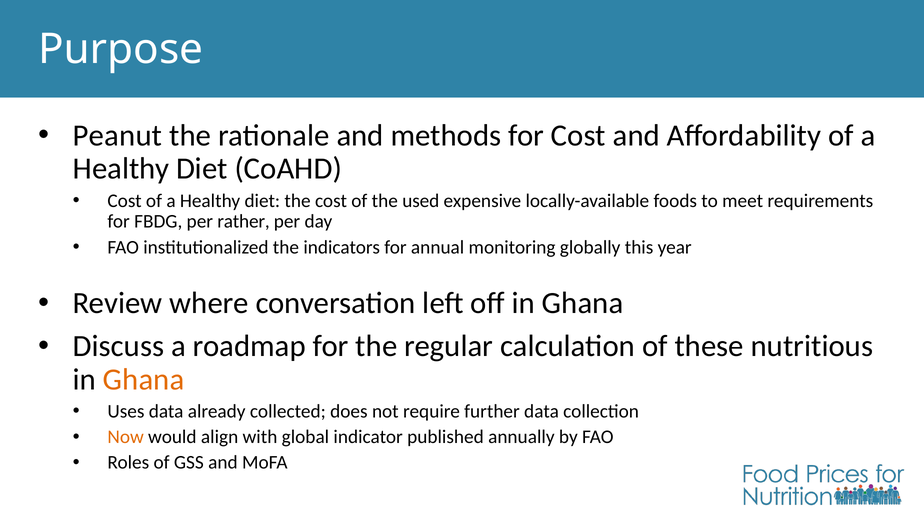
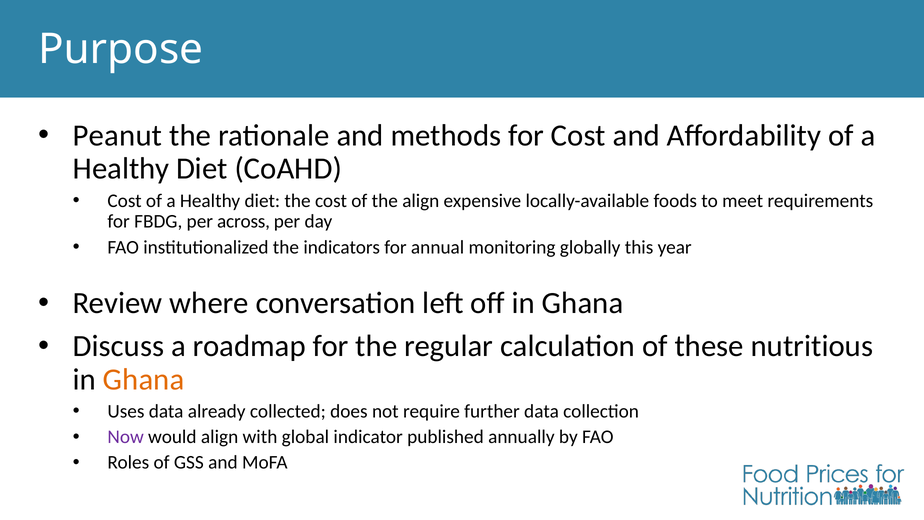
the used: used -> align (421, 201)
rather: rather -> across (244, 221)
Now colour: orange -> purple (126, 437)
